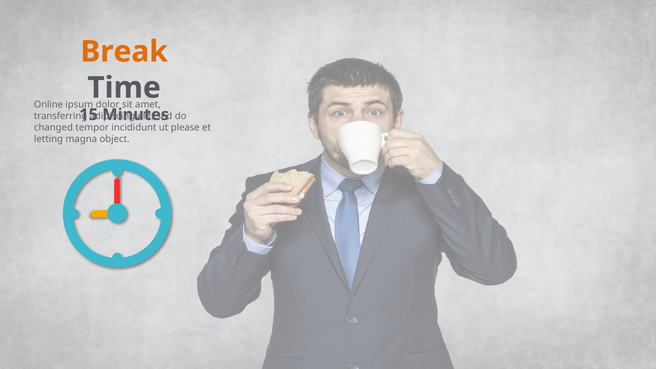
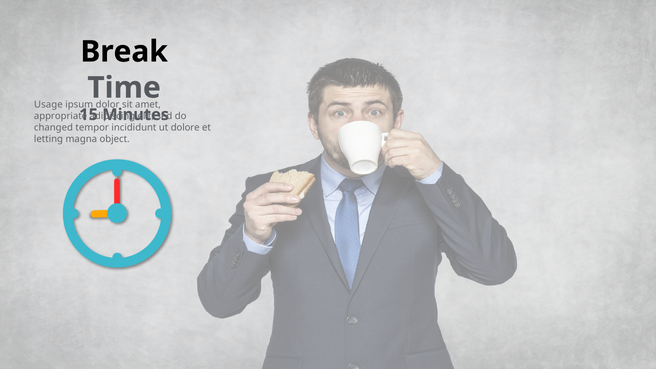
Break colour: orange -> black (124, 52)
Online: Online -> Usage (48, 104)
transferring: transferring -> appropriate (61, 116)
please: please -> dolore (185, 127)
